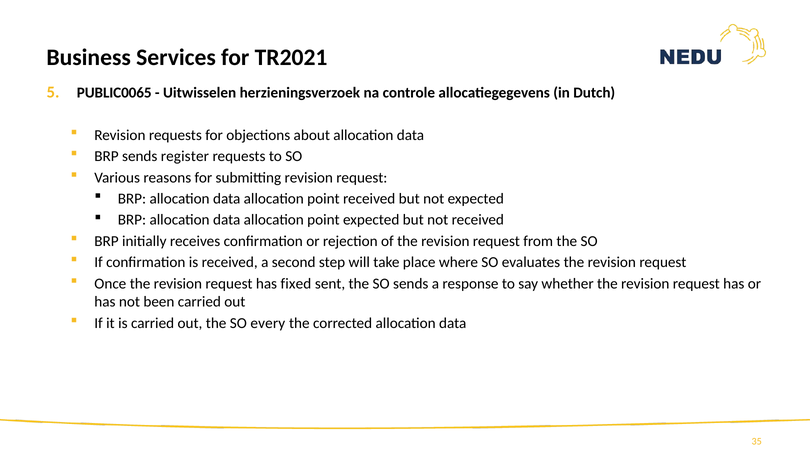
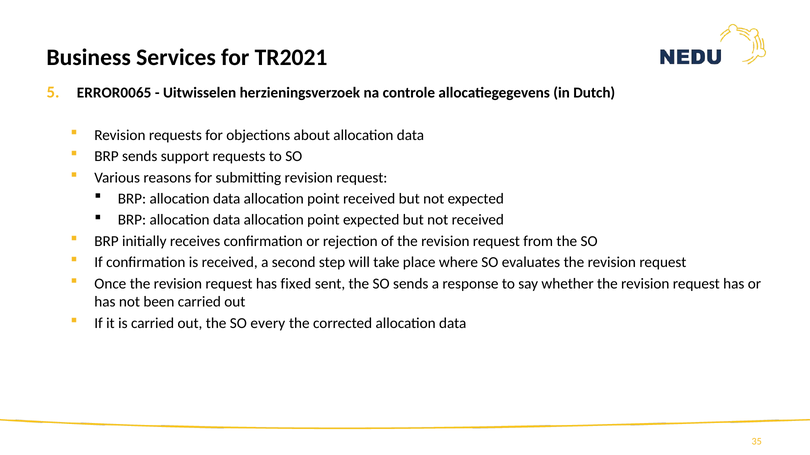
PUBLIC0065: PUBLIC0065 -> ERROR0065 (114, 93)
register: register -> support (185, 157)
